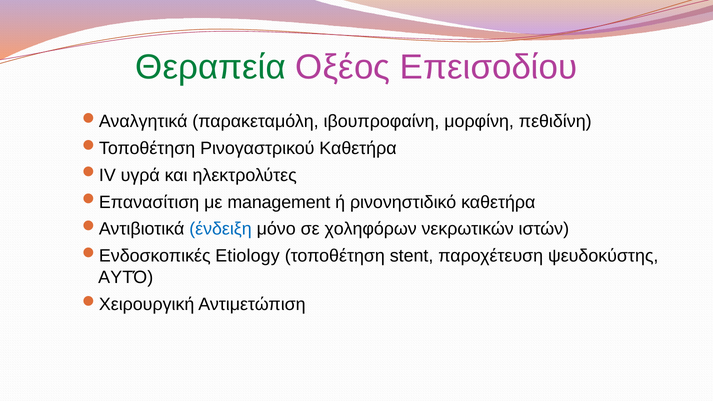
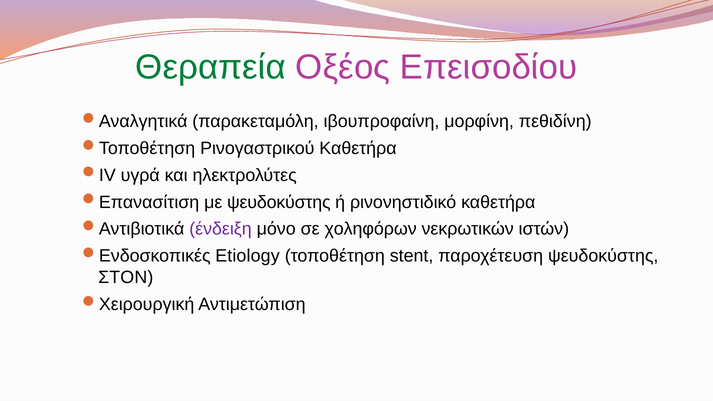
με management: management -> ψευδοκύστης (279, 202)
ένδειξη colour: blue -> purple (221, 229)
ΑΥΤΌ: ΑΥΤΌ -> ΣΤΟΝ (126, 277)
